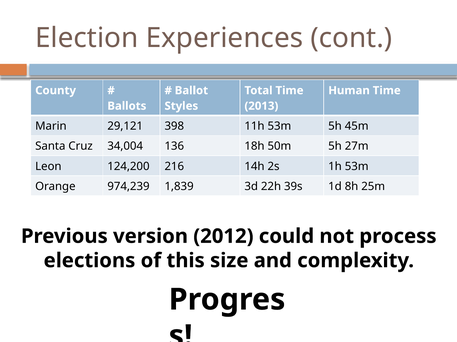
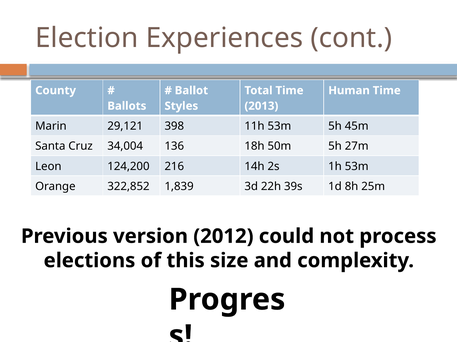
974,239: 974,239 -> 322,852 (128, 187)
